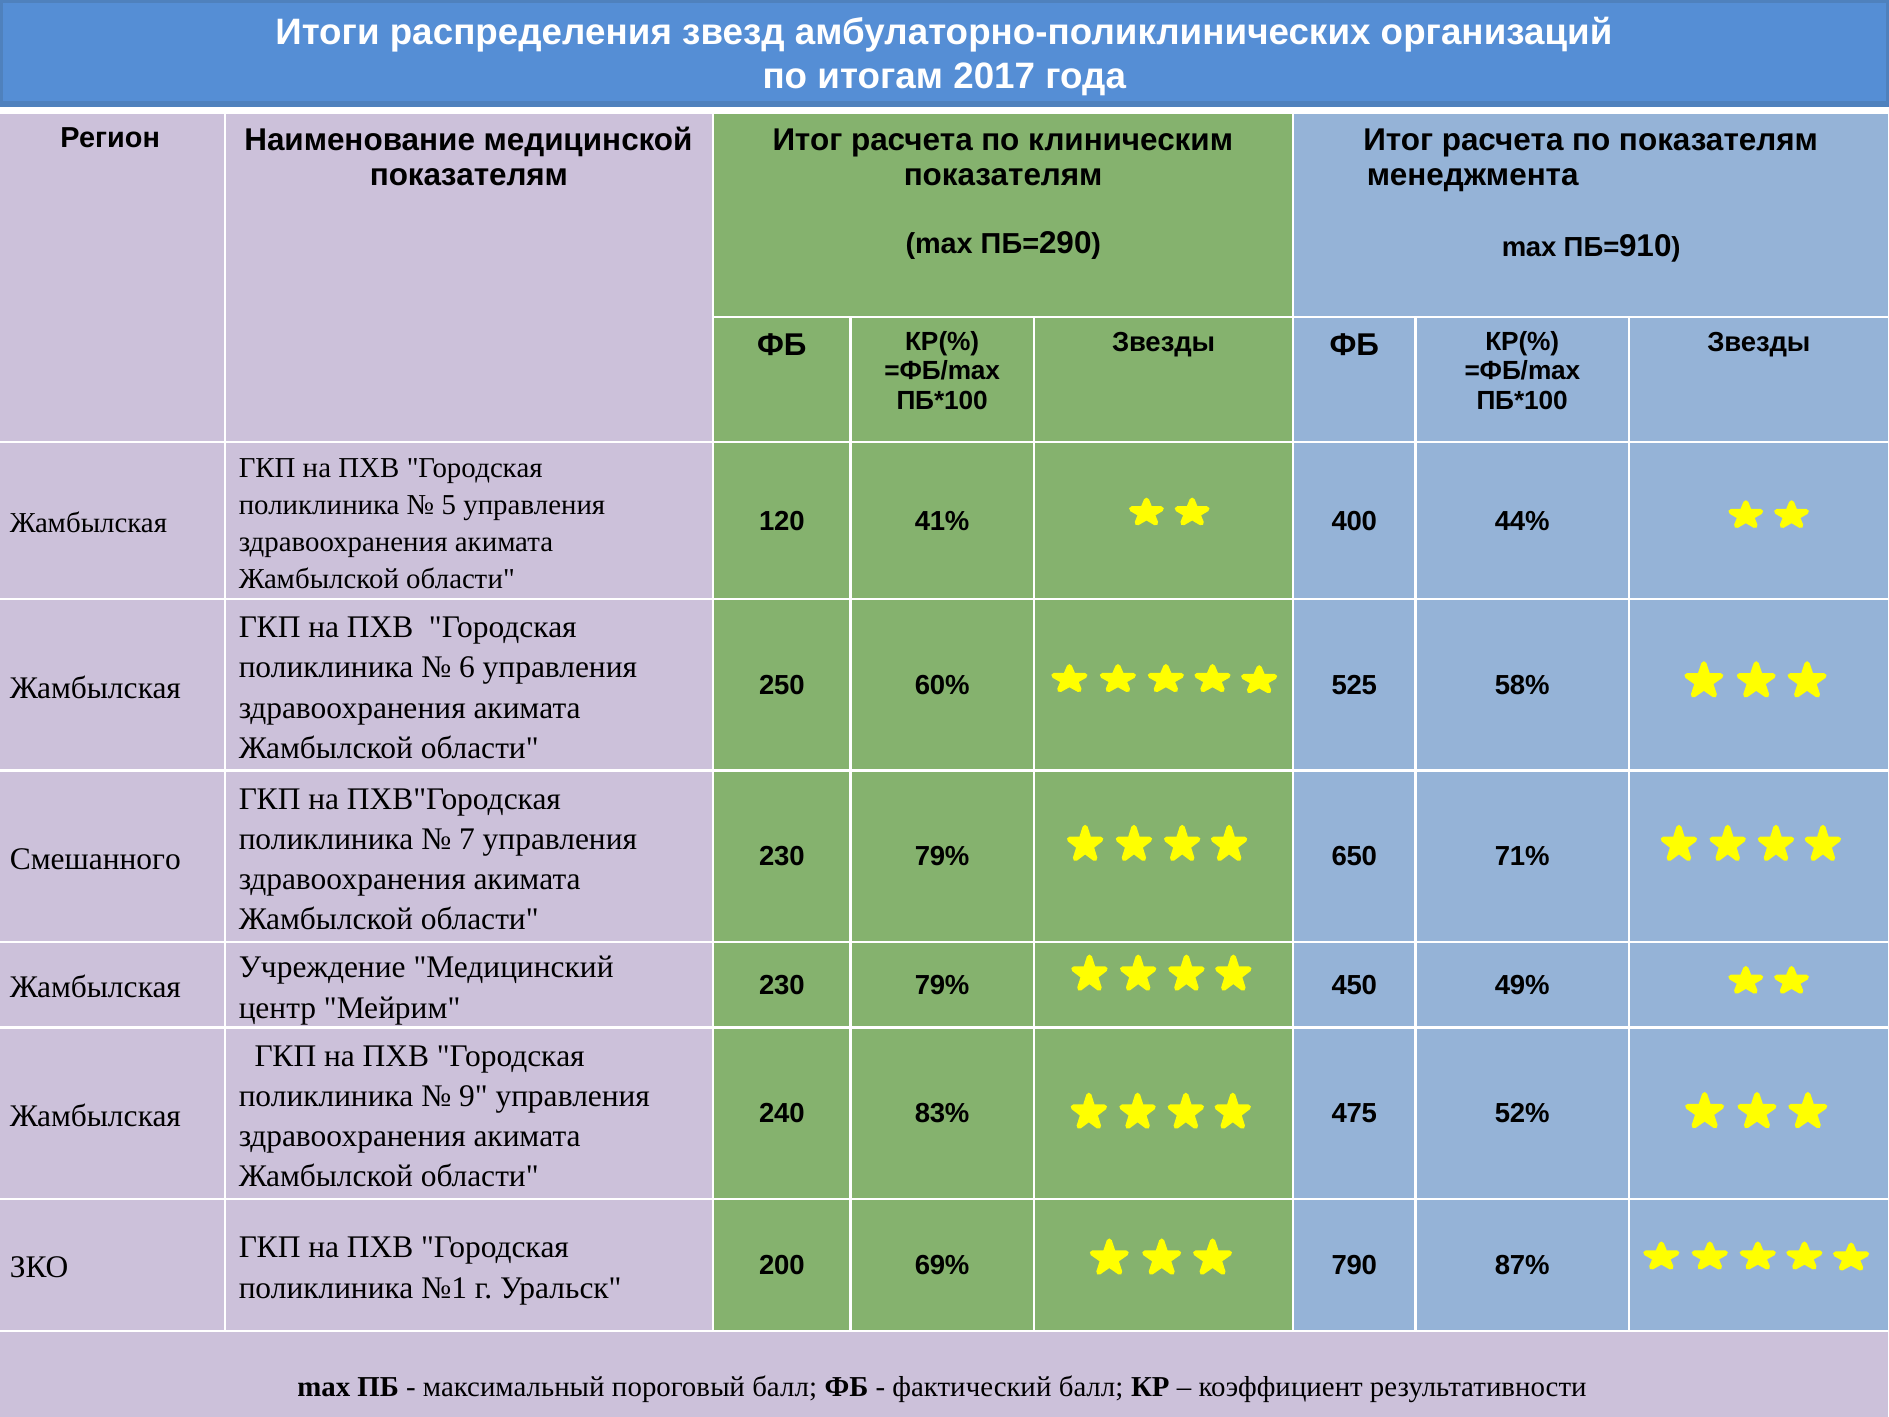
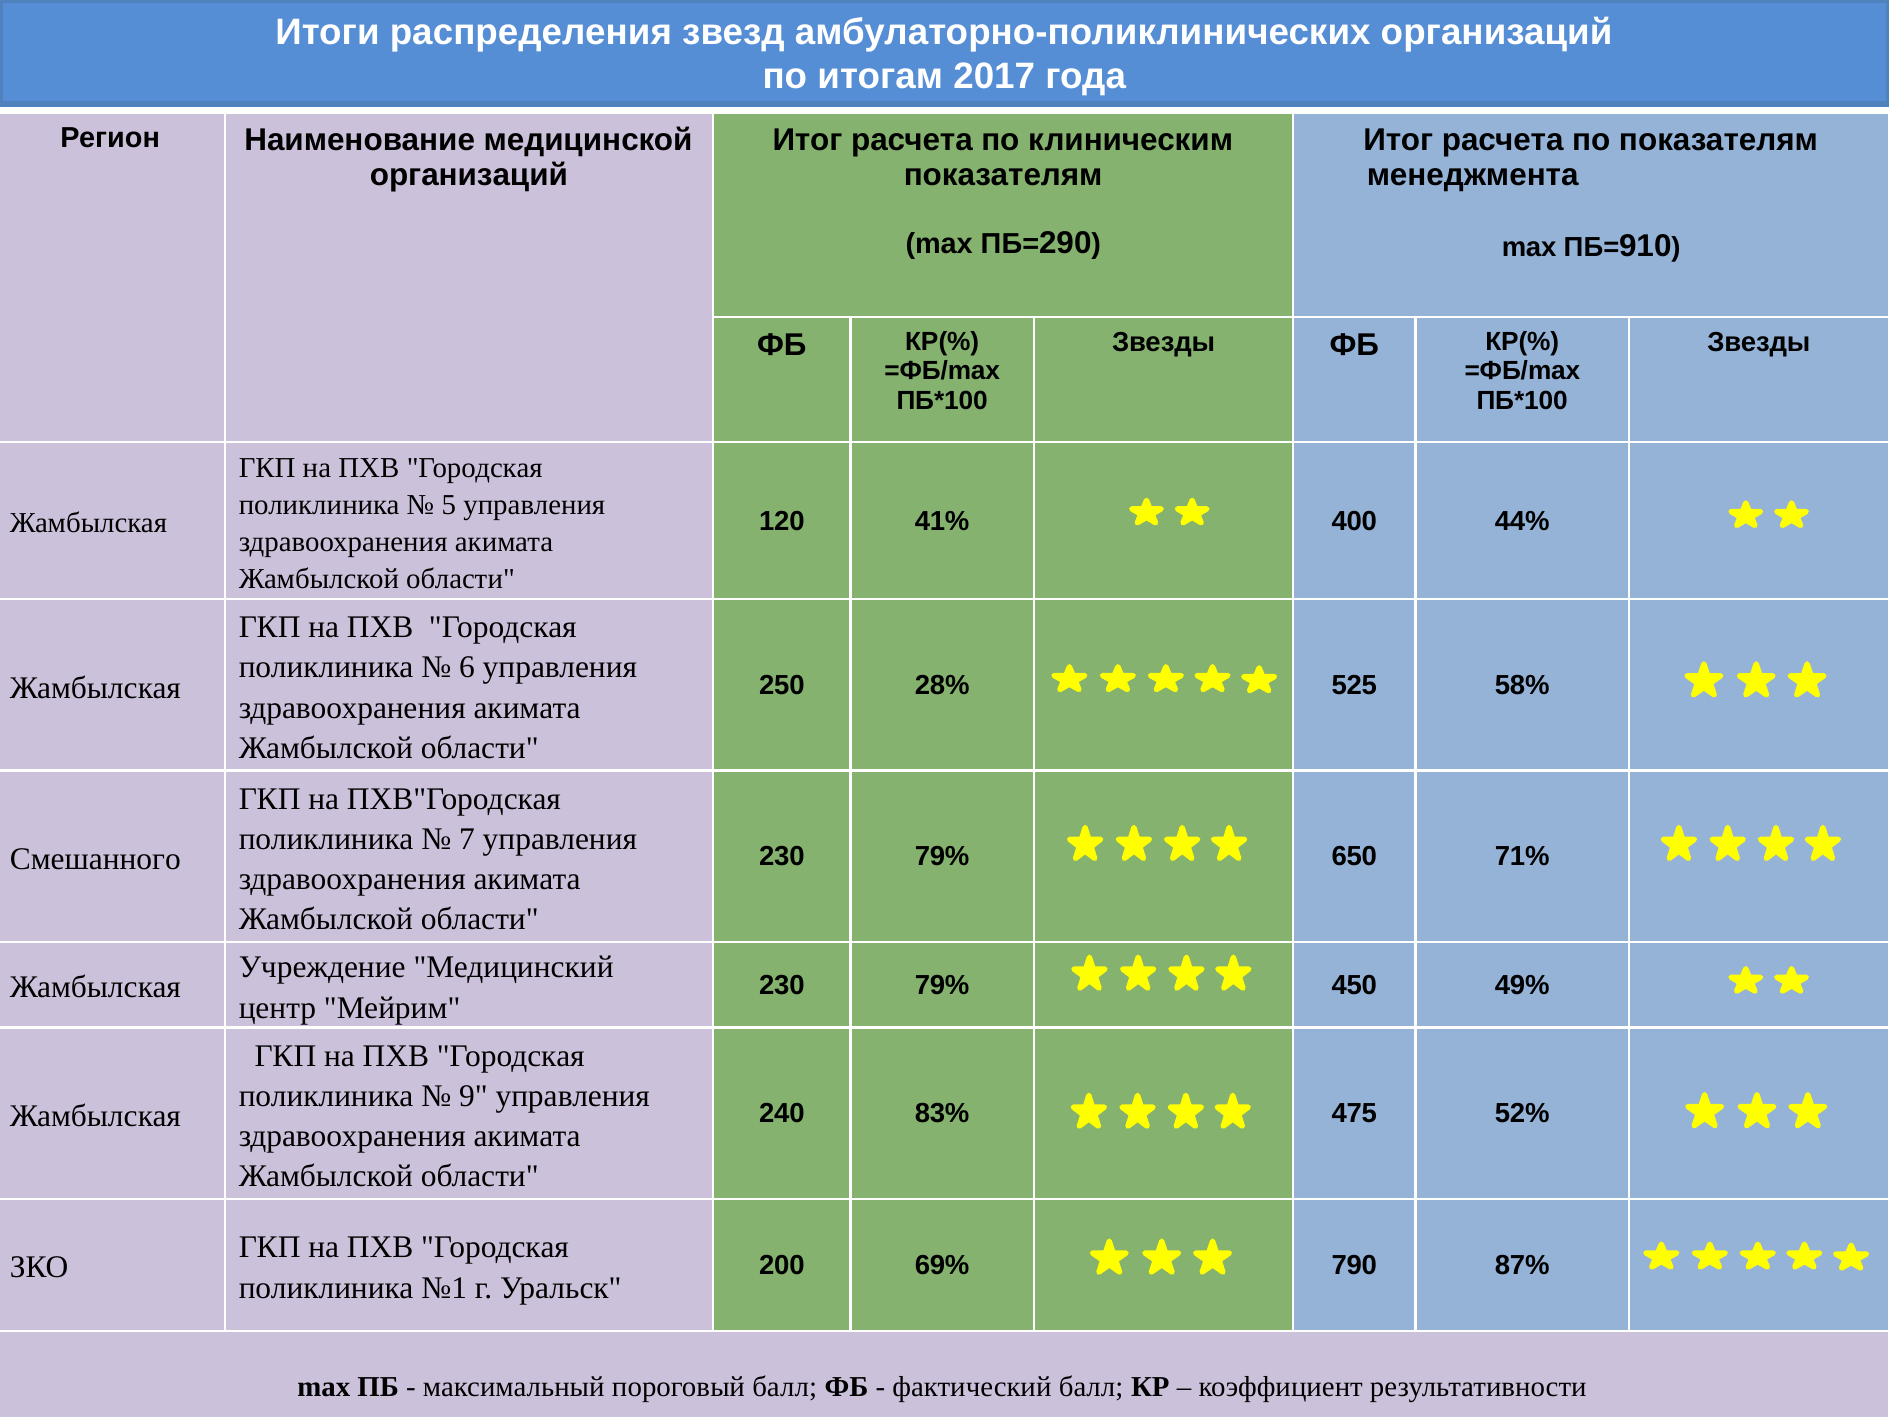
показателям: показателям -> организаций (469, 175)
60%: 60% -> 28% (942, 685)
